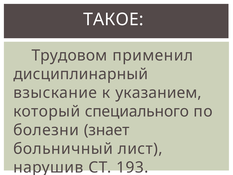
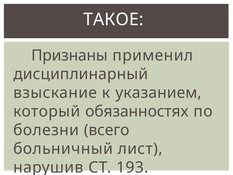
Трудовом: Трудовом -> Признаны (69, 55)
специального: специального -> обязанностях (137, 111)
знает: знает -> всего (107, 130)
